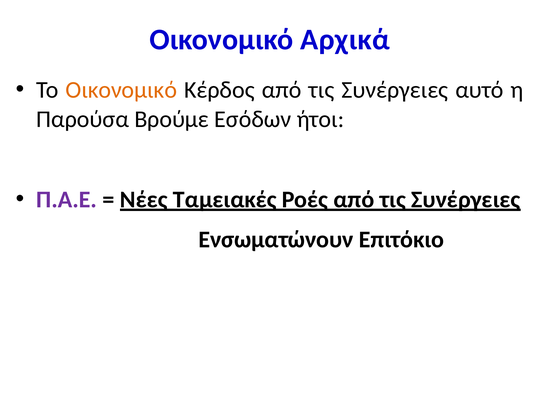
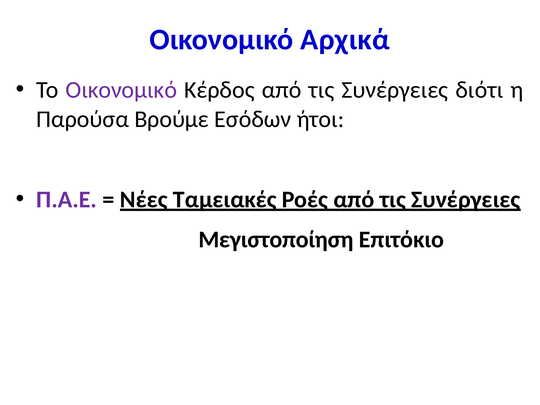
Οικονομικό colour: orange -> purple (121, 90)
αυτό: αυτό -> διότι (479, 90)
Ενσωματώνουν: Ενσωματώνουν -> Μεγιστοποίηση (276, 240)
